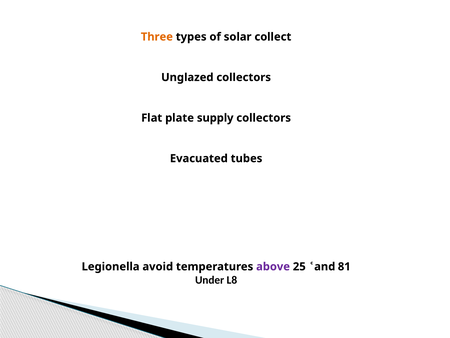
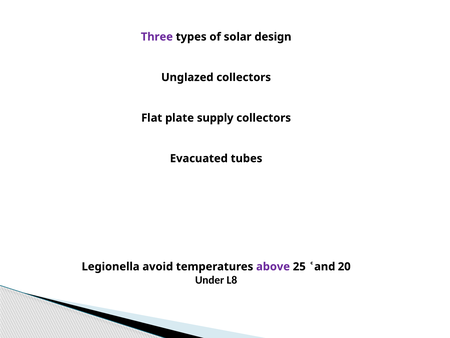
Three colour: orange -> purple (157, 37)
collect: collect -> design (273, 37)
81: 81 -> 20 (344, 266)
